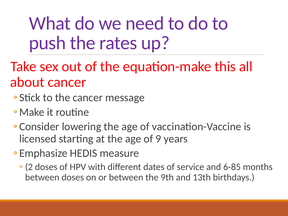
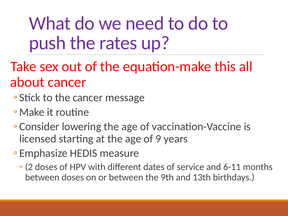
6-85: 6-85 -> 6-11 (232, 167)
